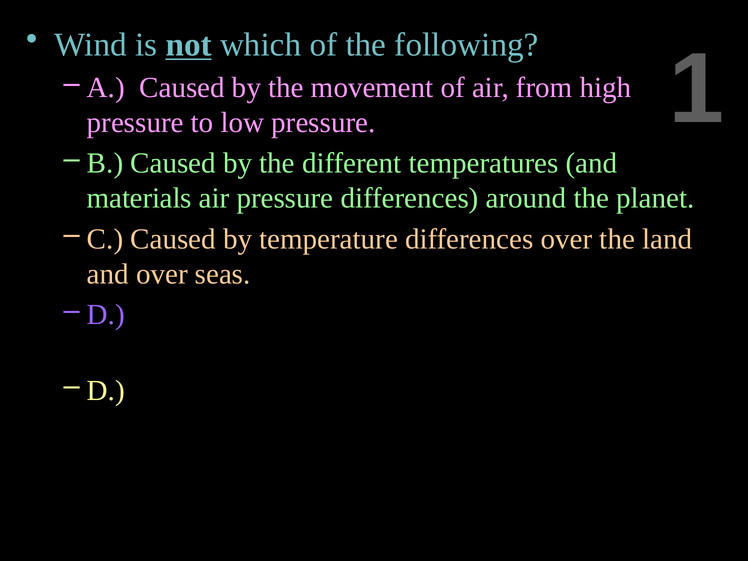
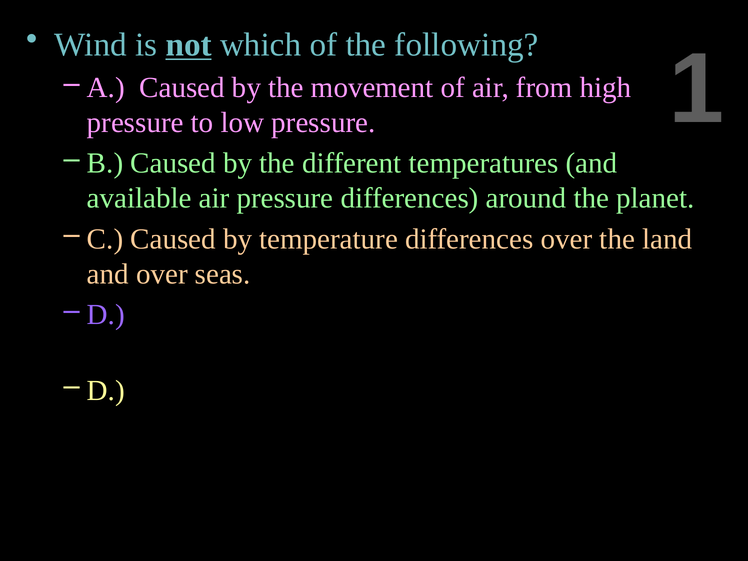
materials: materials -> available (139, 198)
